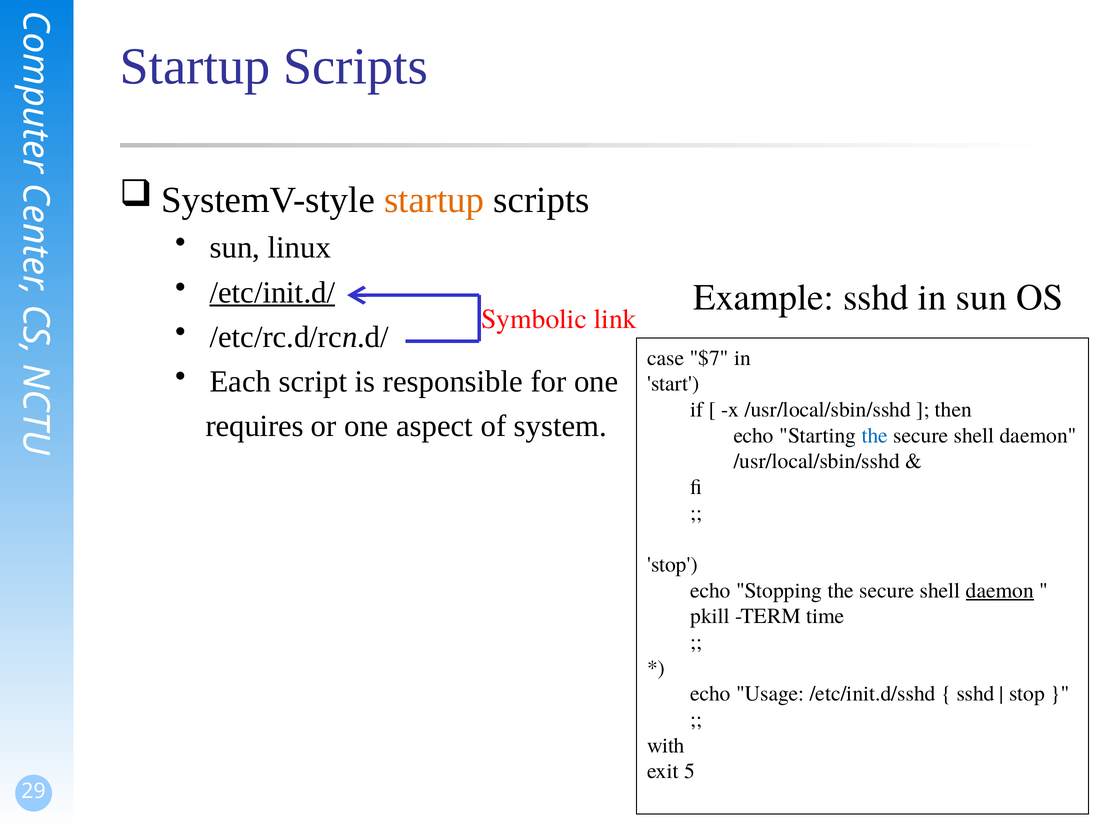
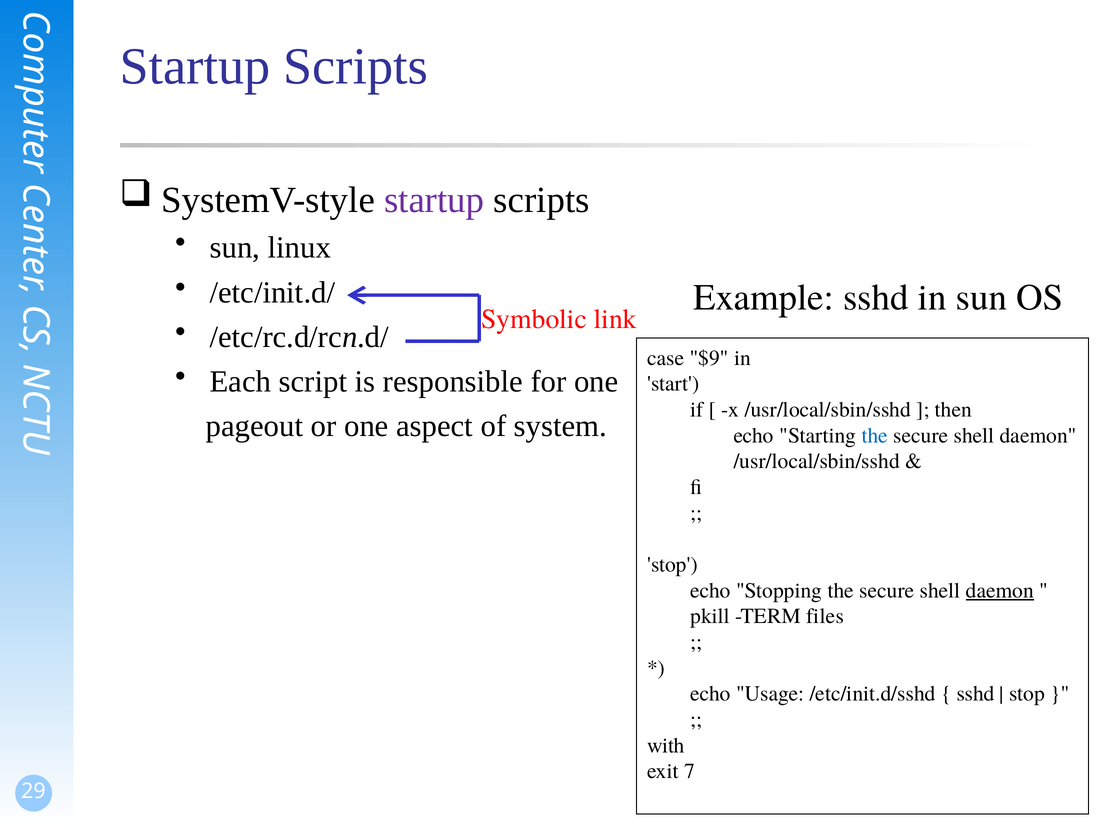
startup colour: orange -> purple (434, 200)
/etc/init.d/ underline: present -> none (272, 292)
$7: $7 -> $9 (709, 358)
requires: requires -> pageout (255, 426)
time: time -> files (825, 616)
5: 5 -> 7 (689, 771)
